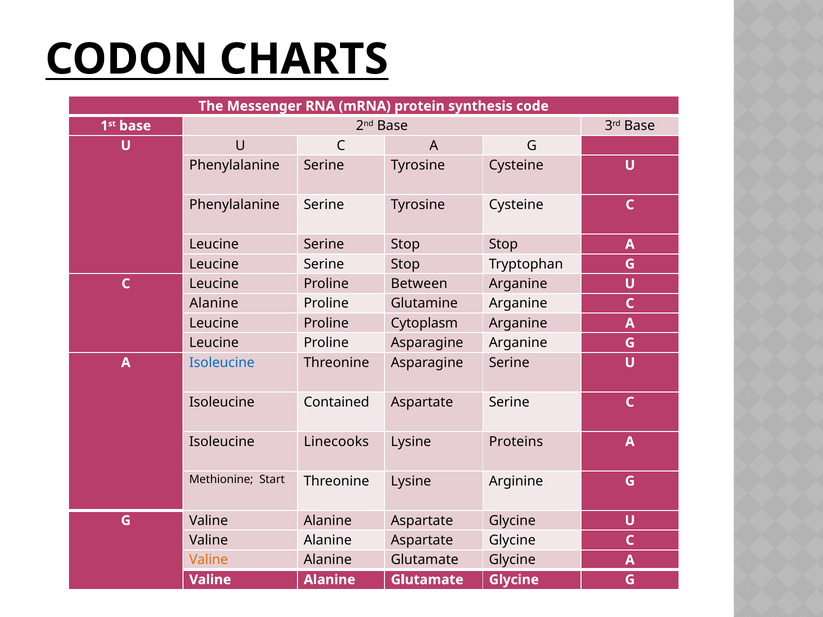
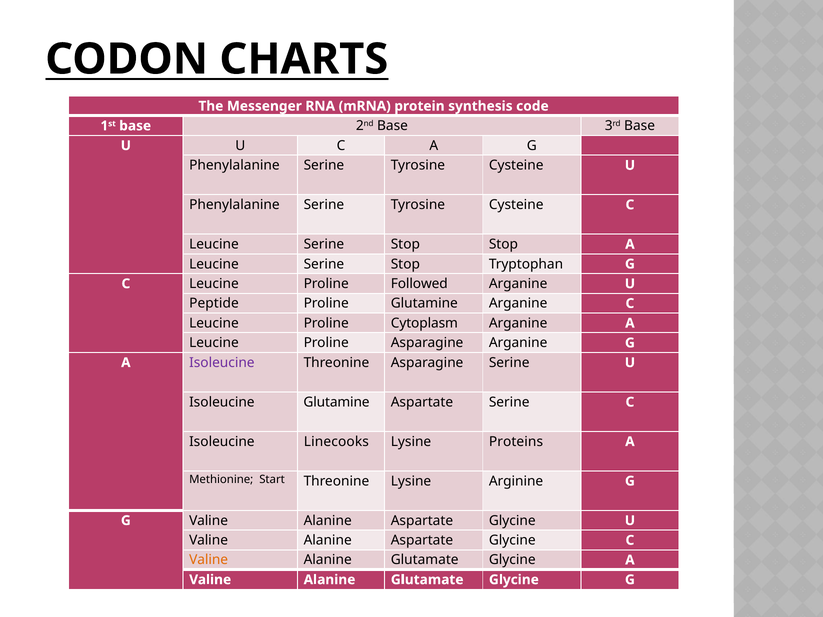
Between: Between -> Followed (419, 284)
Alanine: Alanine -> Peptide (214, 304)
Isoleucine colour: blue -> purple (222, 363)
Isoleucine Contained: Contained -> Glutamine (337, 402)
